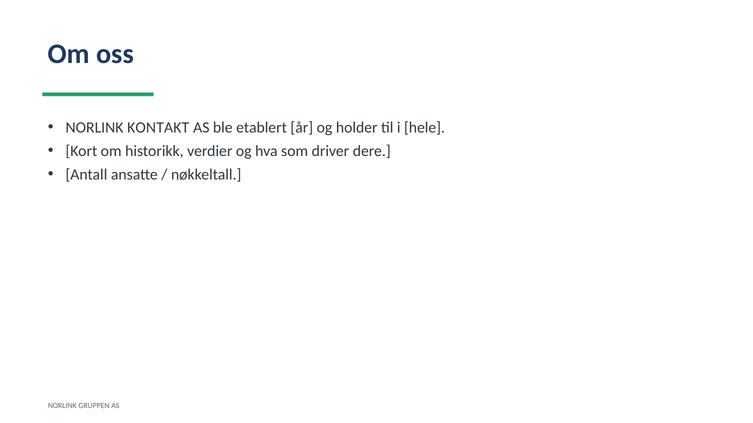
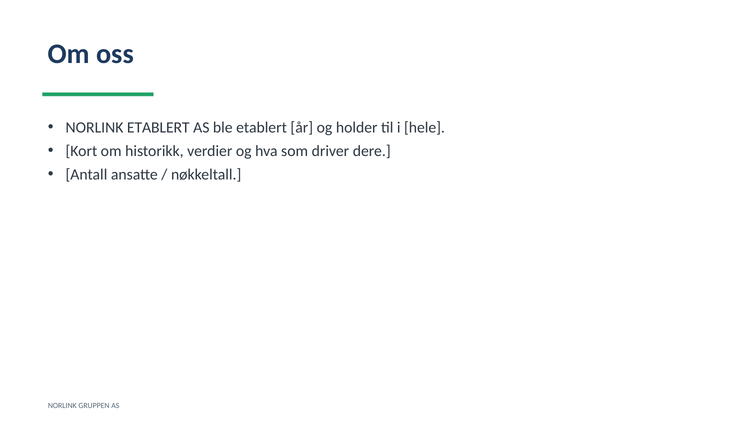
NORLINK KONTAKT: KONTAKT -> ETABLERT (158, 128)
